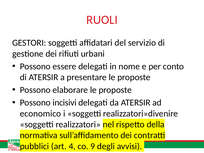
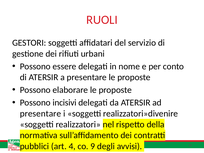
economico: economico -> presentare (40, 114)
